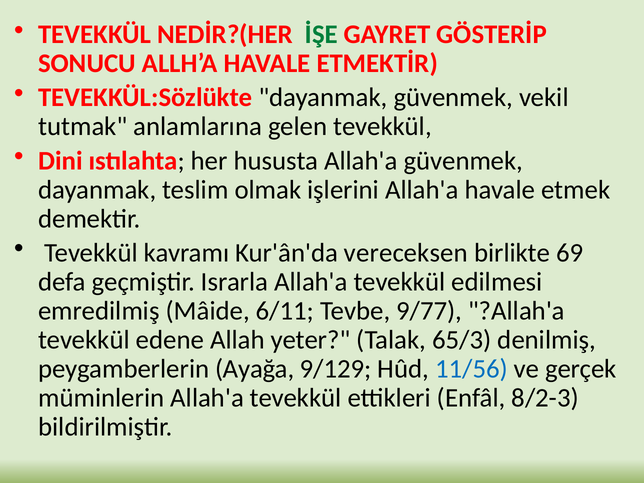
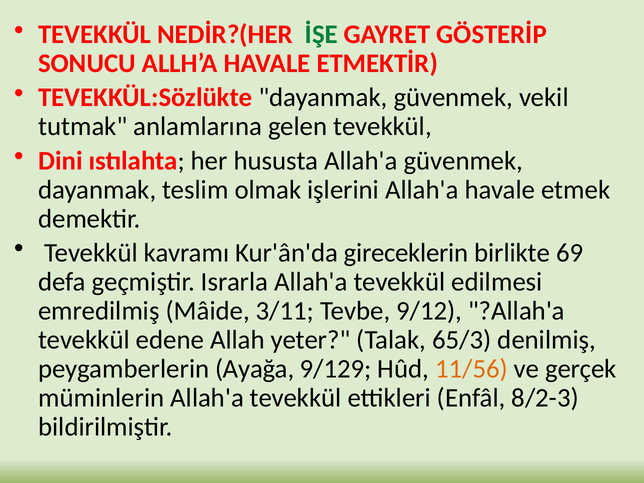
vereceksen: vereceksen -> gireceklerin (406, 253)
6/11: 6/11 -> 3/11 (285, 311)
9/77: 9/77 -> 9/12 (429, 311)
11/56 colour: blue -> orange (471, 369)
